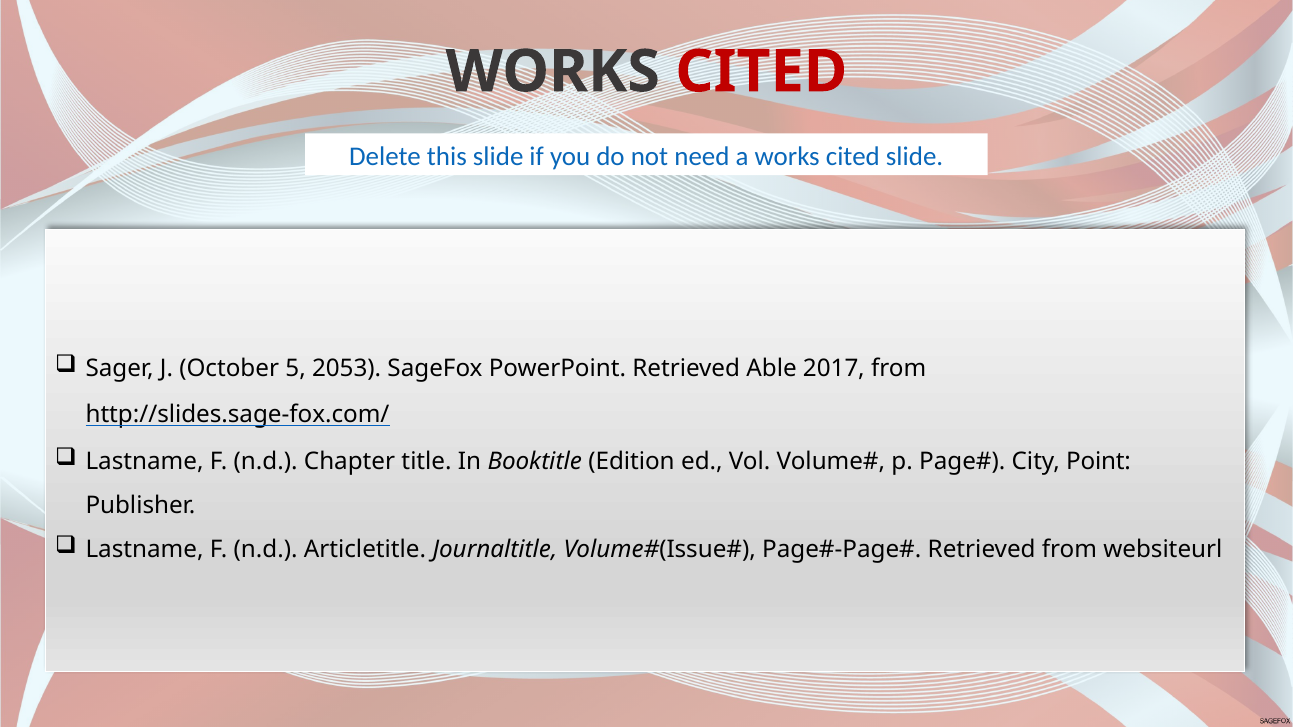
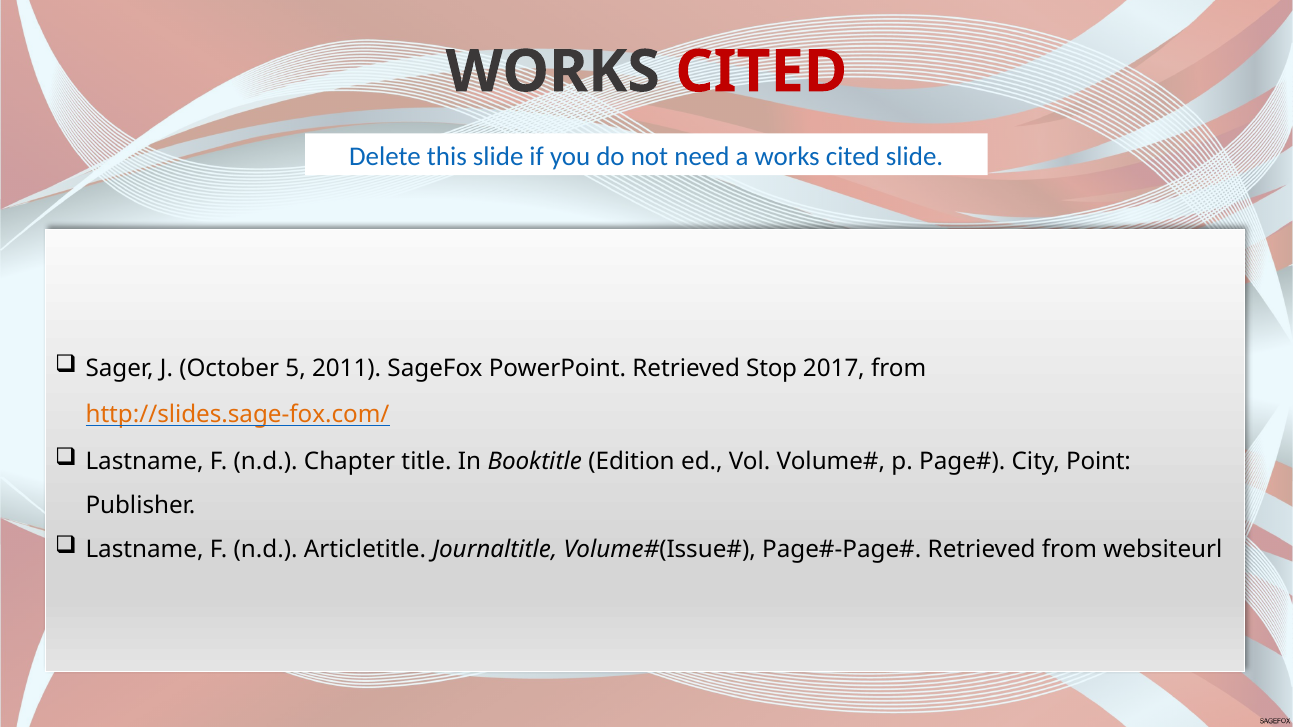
2053: 2053 -> 2011 (347, 369)
Able: Able -> Stop (772, 369)
http://slides.sage-fox.com/ colour: black -> orange (238, 415)
